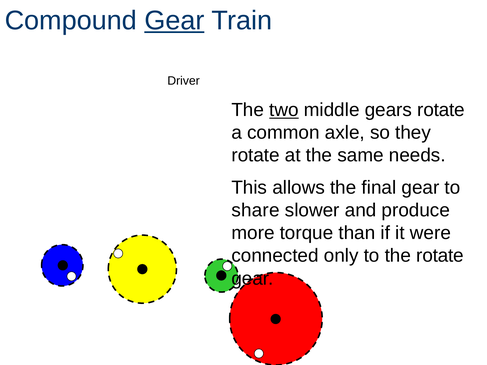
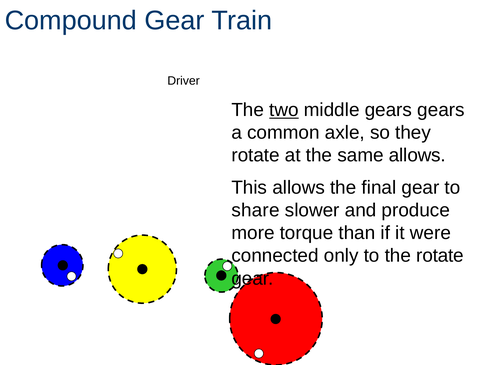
Gear underline: present -> none (174, 21)
gears rotate: rotate -> gears (441, 110)
same needs: needs -> allows (417, 155)
